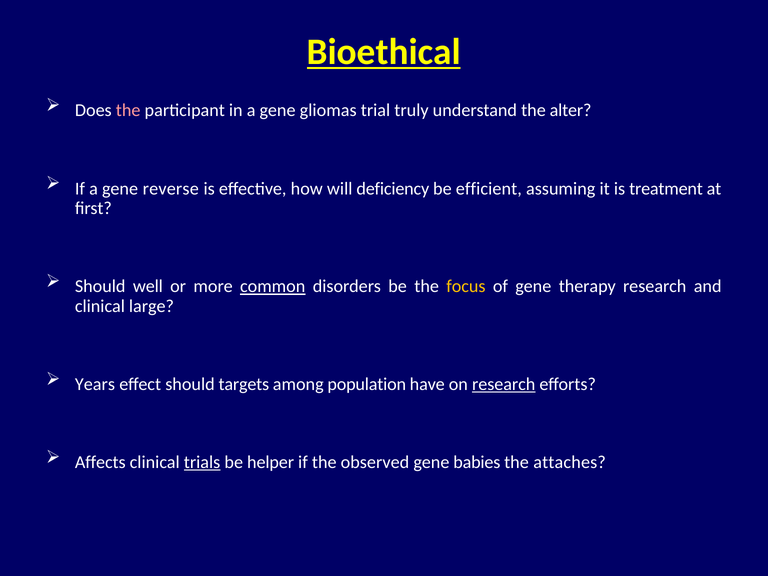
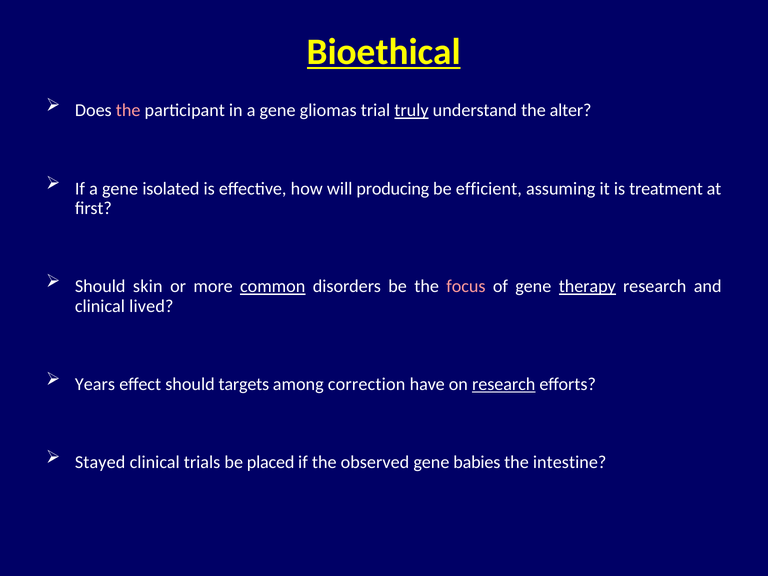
truly underline: none -> present (411, 110)
reverse: reverse -> isolated (171, 189)
deficiency: deficiency -> producing (393, 189)
well: well -> skin (148, 286)
focus colour: yellow -> pink (466, 286)
therapy underline: none -> present (587, 286)
large: large -> lived (151, 306)
population: population -> correction (367, 384)
Affects: Affects -> Stayed (100, 462)
trials underline: present -> none (202, 462)
helper: helper -> placed (271, 462)
attaches: attaches -> intestine (570, 462)
